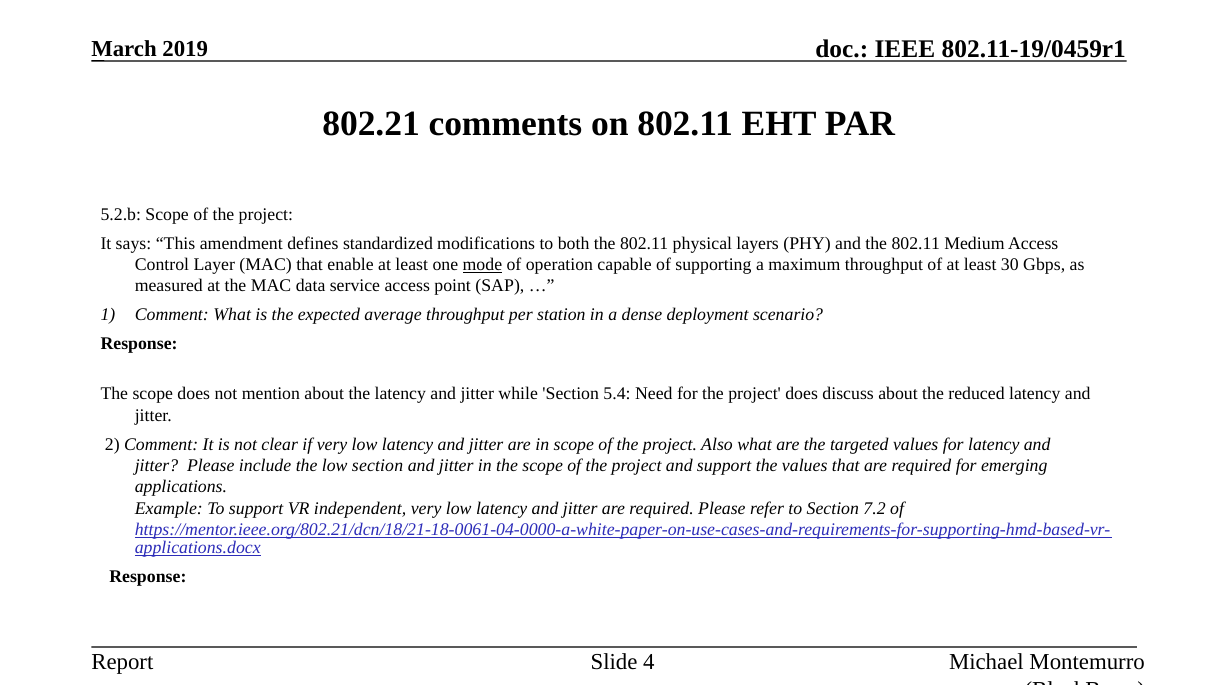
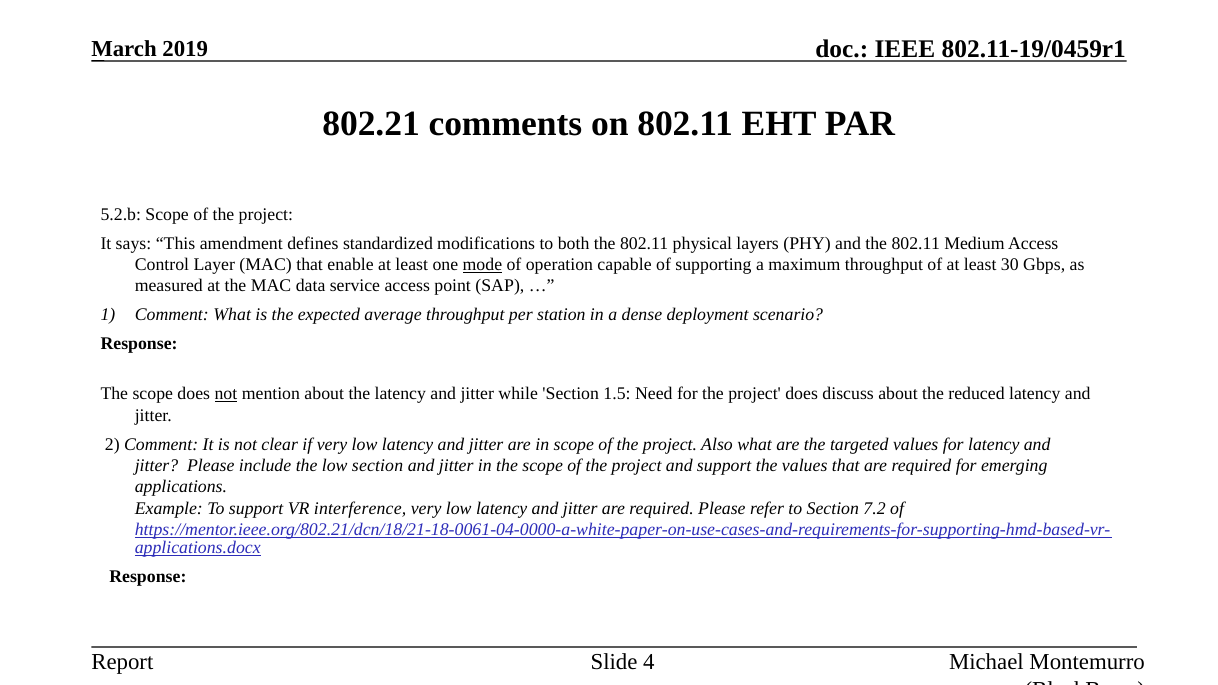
not underline: none -> present (226, 394)
5.4: 5.4 -> 1.5 (617, 394)
independent: independent -> interference (360, 508)
